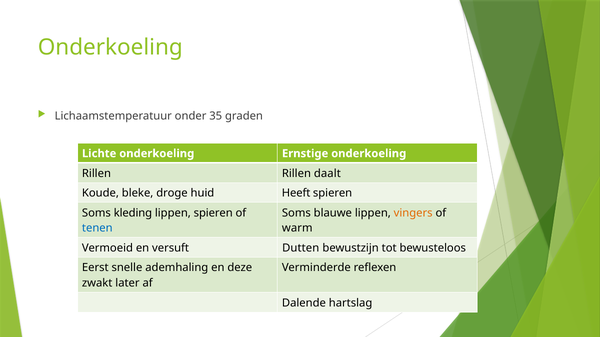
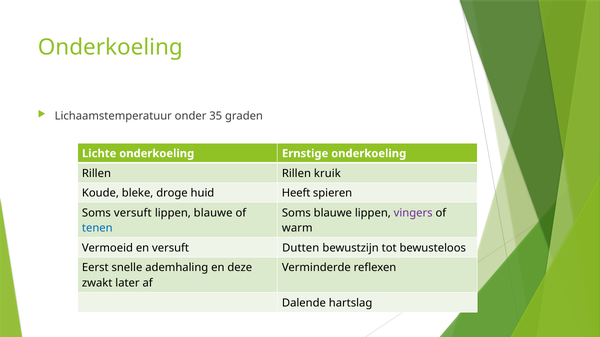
daalt: daalt -> kruik (327, 174)
Soms kleding: kleding -> versuft (133, 213)
lippen spieren: spieren -> blauwe (213, 213)
vingers colour: orange -> purple (413, 213)
